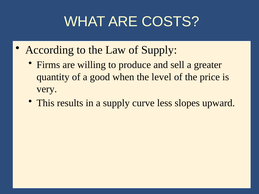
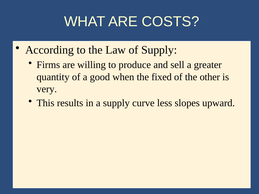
level: level -> fixed (162, 77)
price: price -> other (210, 77)
